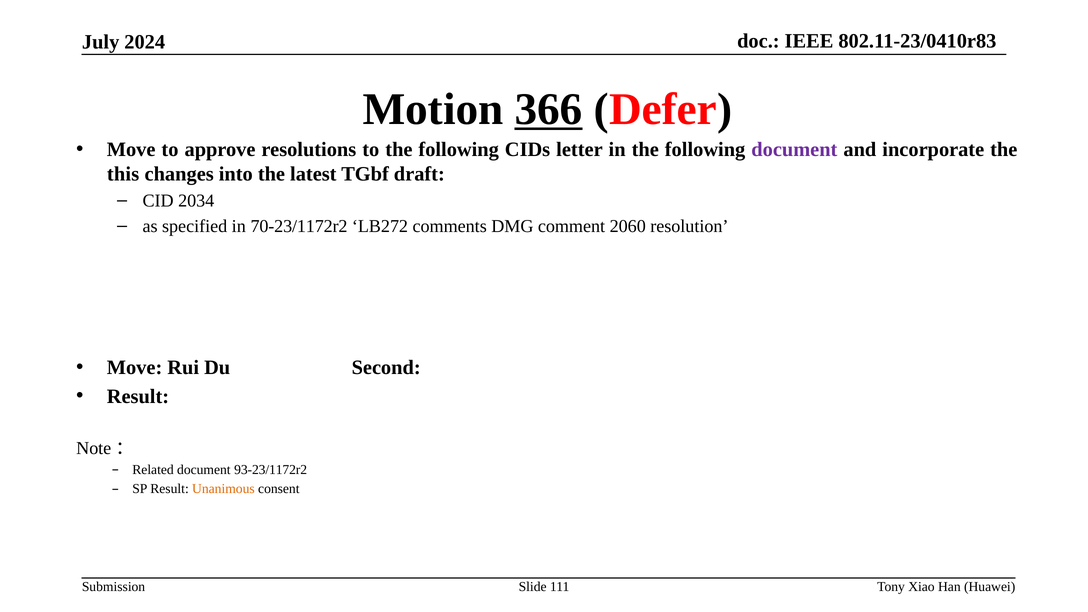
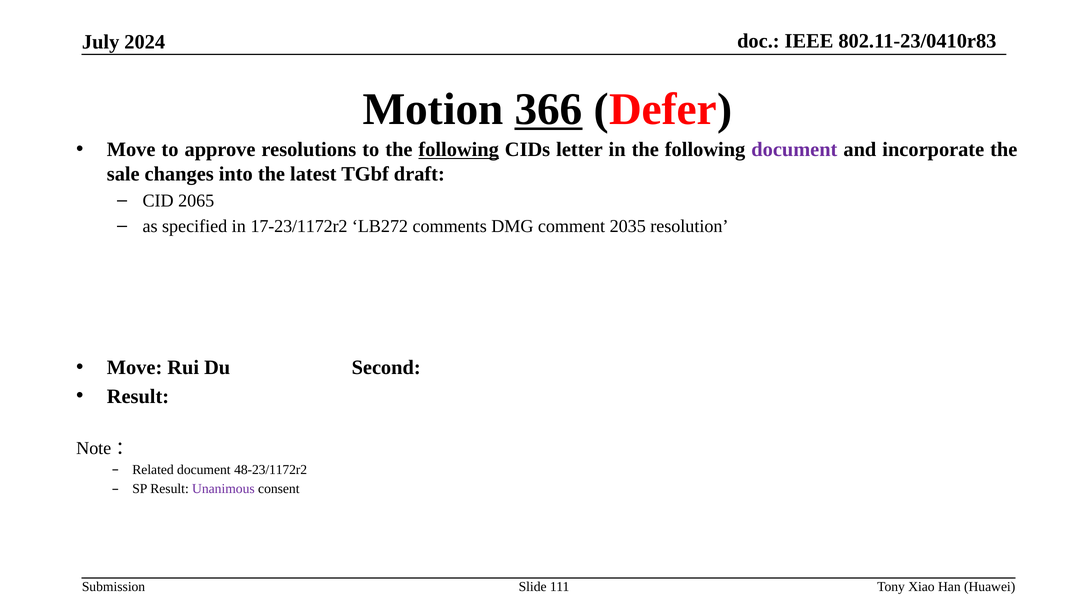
following underline: none -> present (459, 150)
this: this -> sale (123, 174)
2034: 2034 -> 2065 (196, 201)
70-23/1172r2: 70-23/1172r2 -> 17-23/1172r2 (299, 226)
2060: 2060 -> 2035 (628, 226)
93-23/1172r2: 93-23/1172r2 -> 48-23/1172r2 (271, 470)
Unanimous colour: orange -> purple (223, 489)
